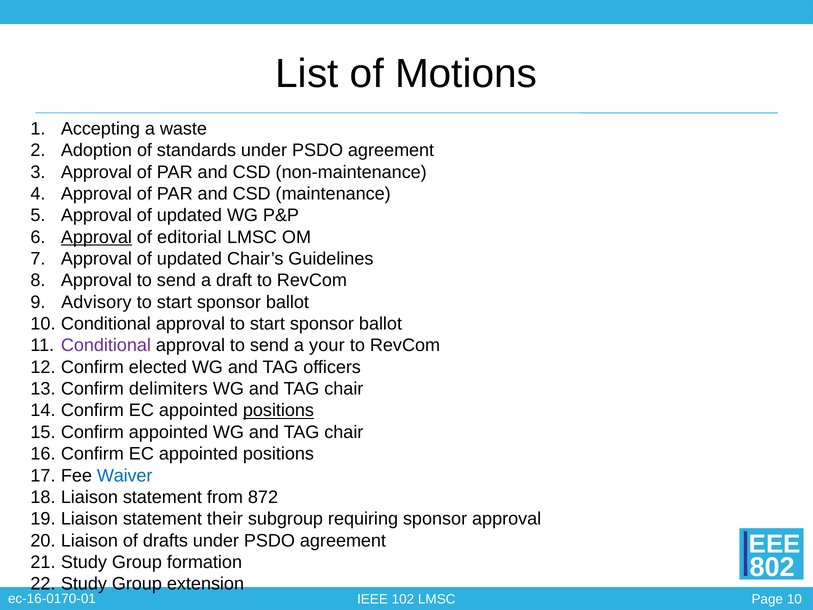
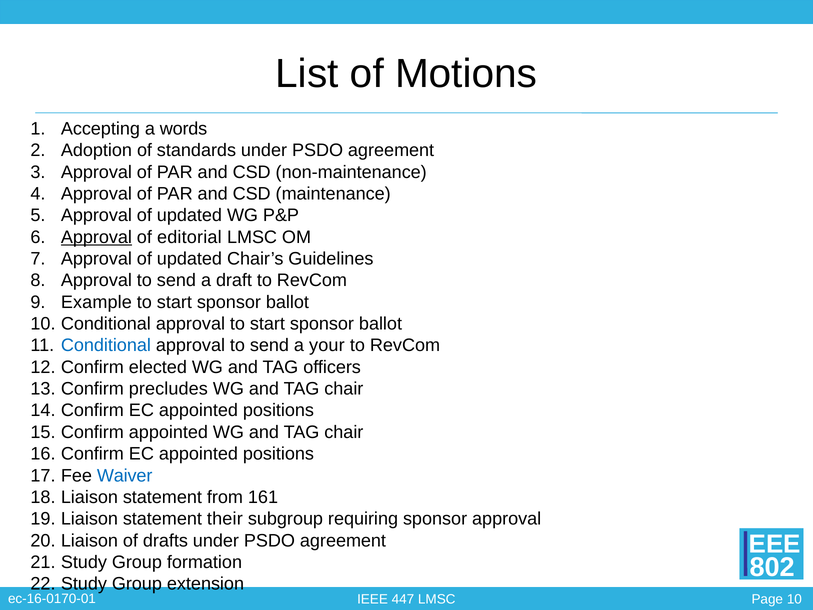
waste: waste -> words (184, 129)
Advisory: Advisory -> Example (96, 302)
Conditional colour: purple -> blue (106, 345)
delimiters: delimiters -> precludes (168, 389)
positions underline: present -> none (278, 410)
872: 872 -> 161 (263, 497)
102: 102 -> 447 (403, 599)
